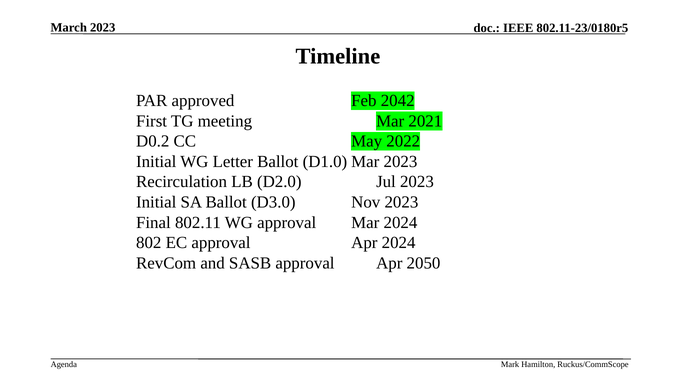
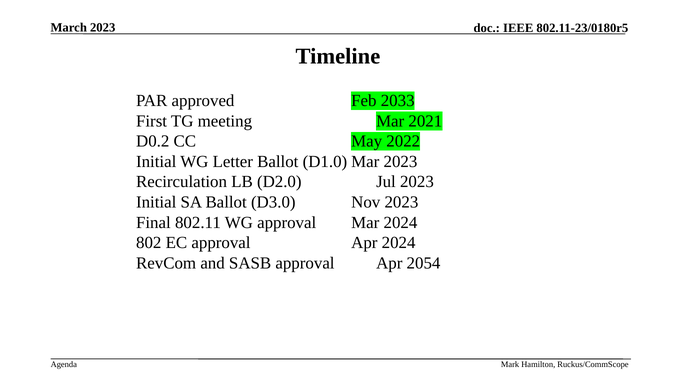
2042: 2042 -> 2033 (398, 101)
2050: 2050 -> 2054 (424, 263)
